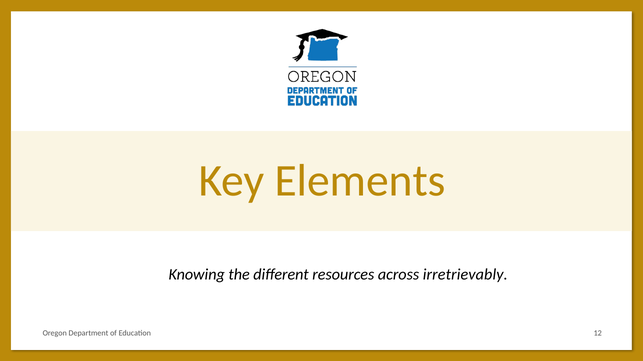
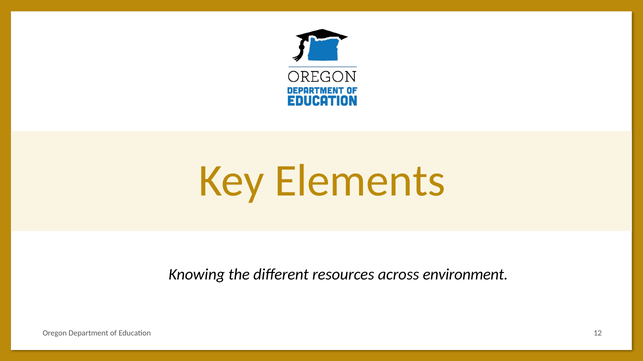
irretrievably: irretrievably -> environment (465, 275)
